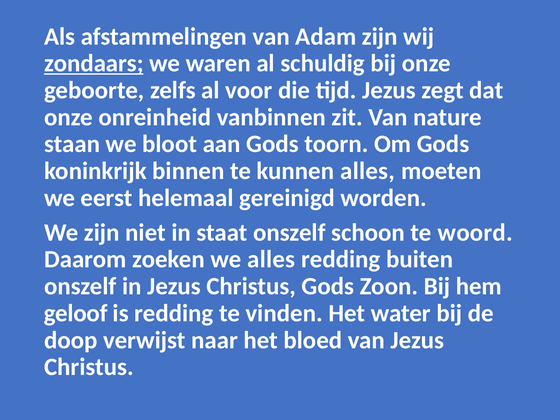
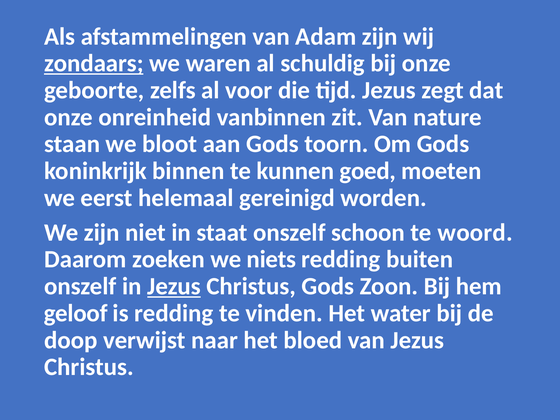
kunnen alles: alles -> goed (368, 171)
we alles: alles -> niets (271, 259)
Jezus underline: none -> present (174, 286)
